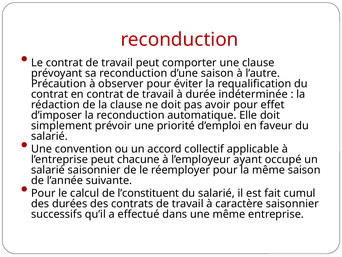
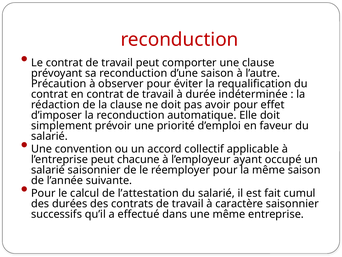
l’constituent: l’constituent -> l’attestation (148, 193)
